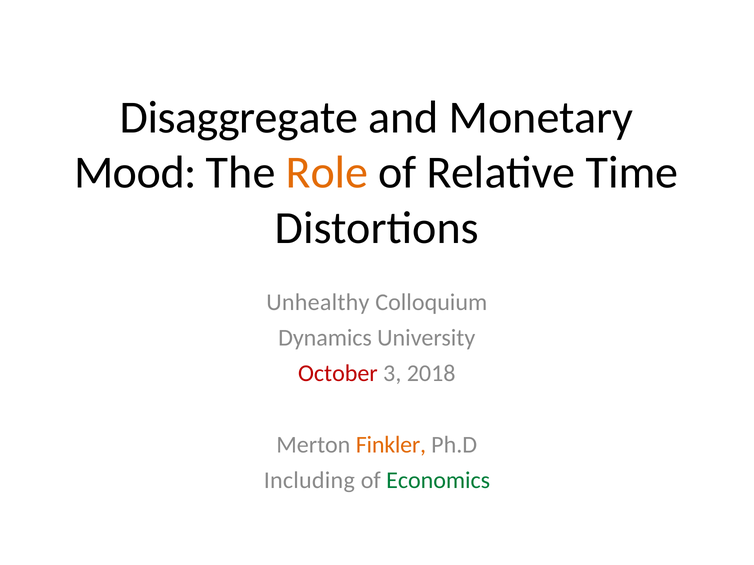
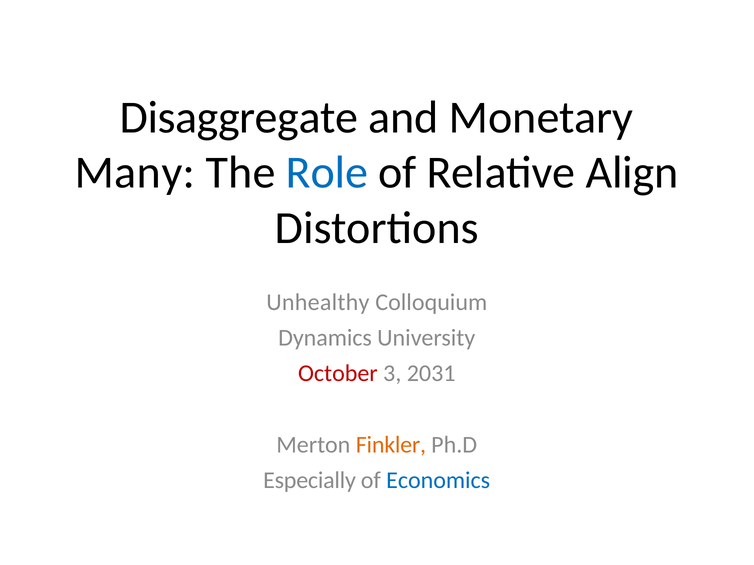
Mood: Mood -> Many (135, 173)
Role colour: orange -> blue (327, 173)
Time: Time -> Align (632, 173)
2018: 2018 -> 2031 (431, 374)
Including: Including -> Especially (310, 481)
Economics colour: green -> blue (438, 481)
